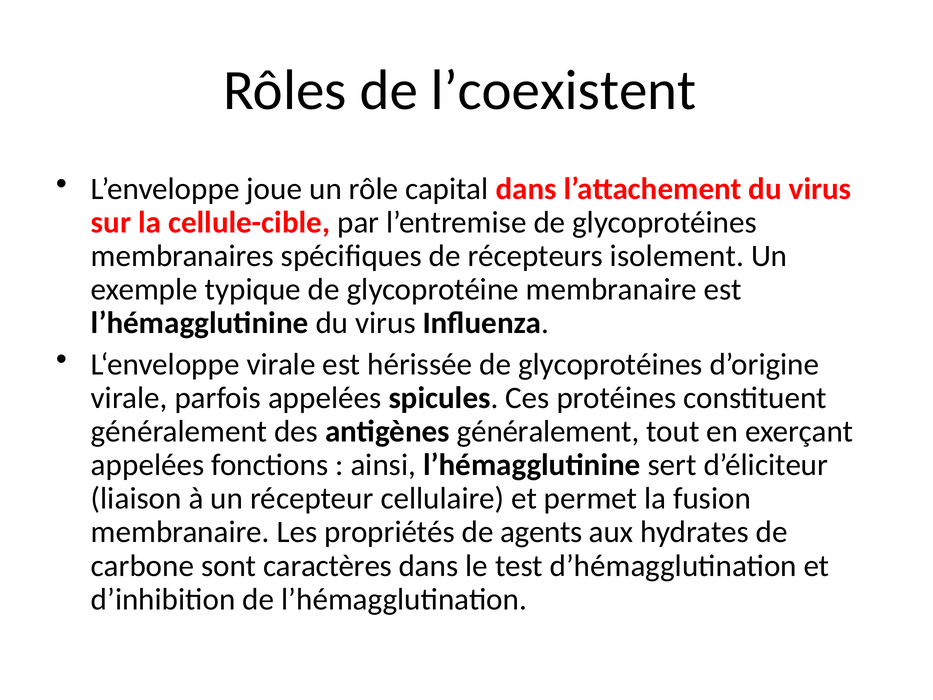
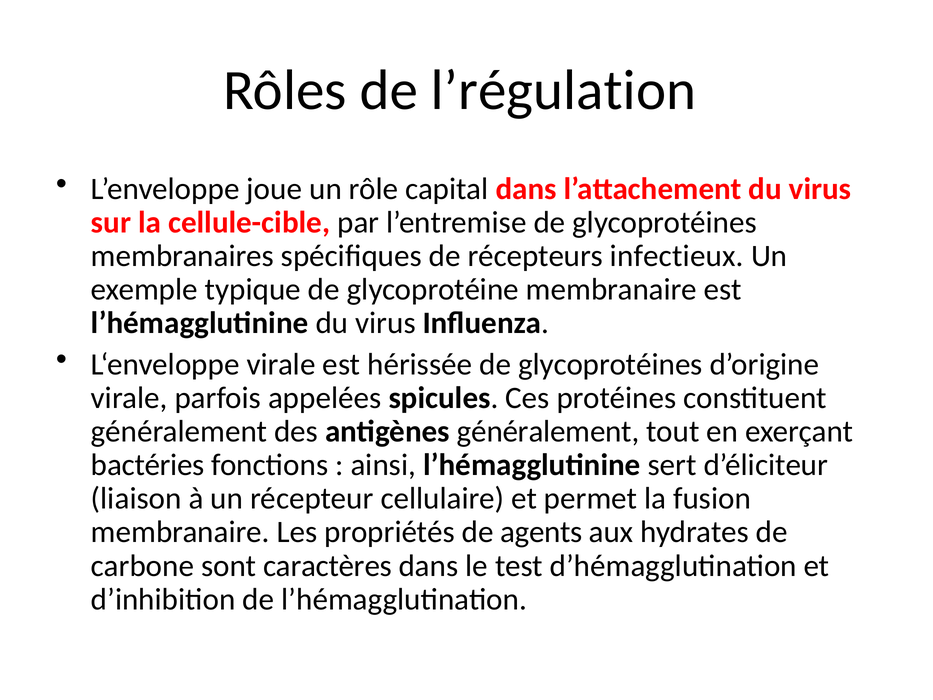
l’coexistent: l’coexistent -> l’régulation (563, 90)
isolement: isolement -> infectieux (677, 256)
appelées: appelées -> bactéries (148, 465)
